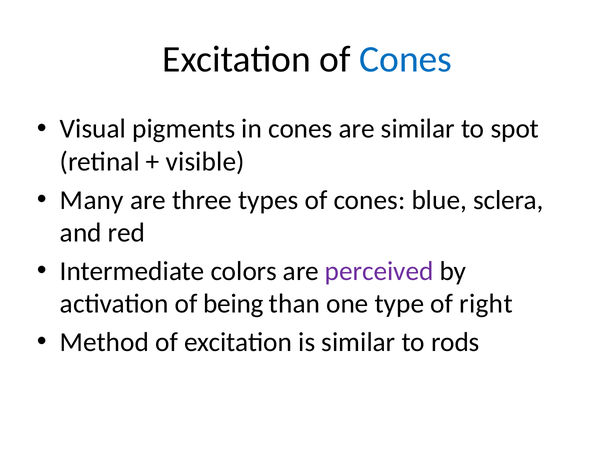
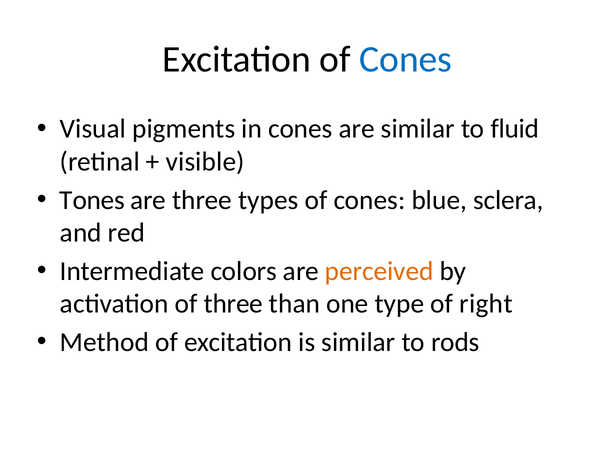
spot: spot -> fluid (515, 129)
Many: Many -> Tones (92, 200)
perceived colour: purple -> orange (379, 271)
of being: being -> three (233, 304)
